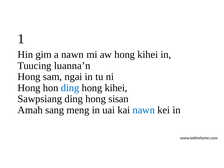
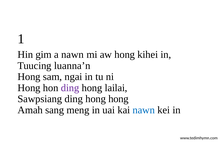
ding colour: blue -> purple (70, 88)
kihei: kihei -> lailai (116, 88)
hong sisan: sisan -> hong (118, 99)
